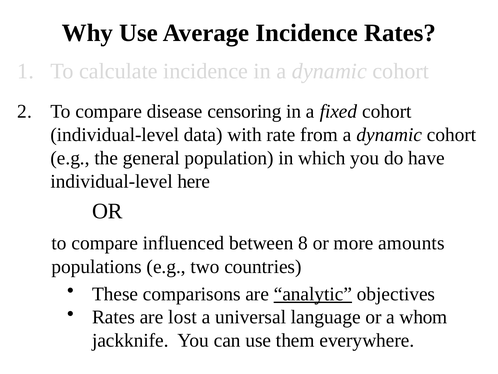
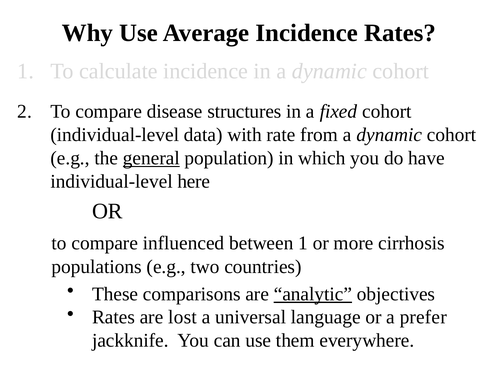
censoring: censoring -> structures (244, 111)
general underline: none -> present (151, 158)
between 8: 8 -> 1 (303, 243)
amounts: amounts -> cirrhosis (411, 243)
whom: whom -> prefer (423, 317)
